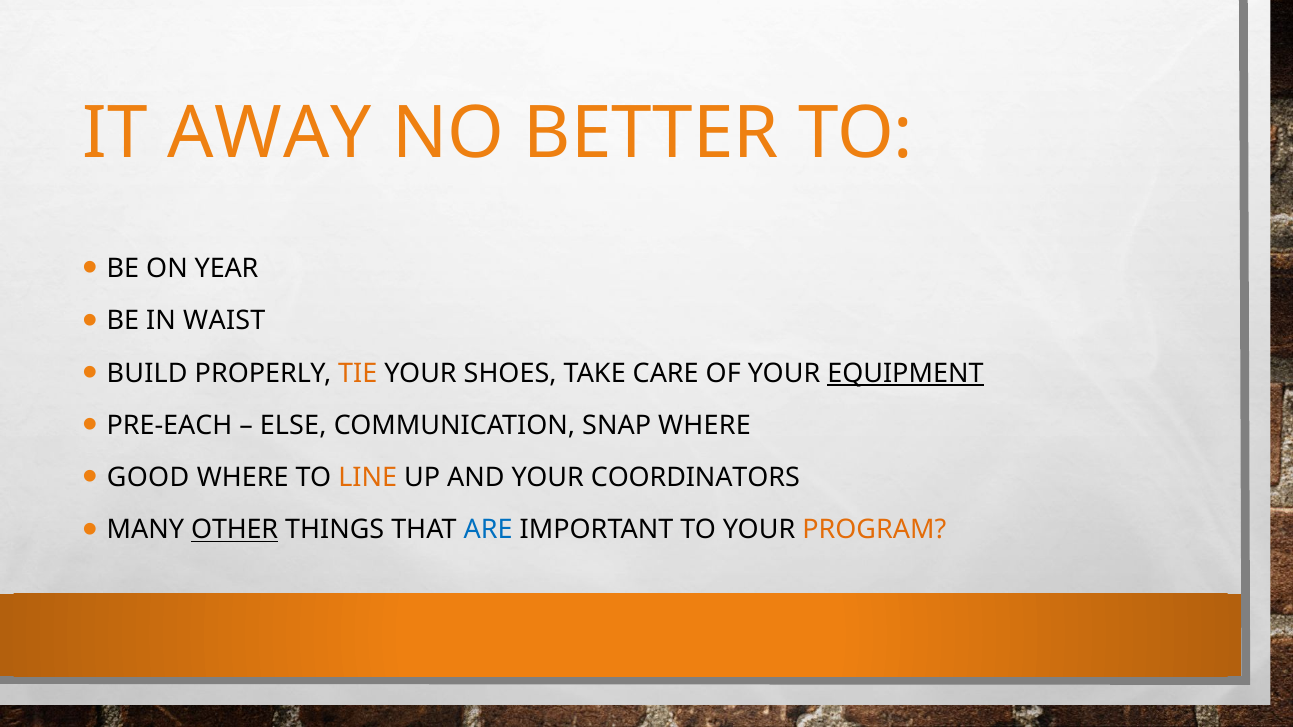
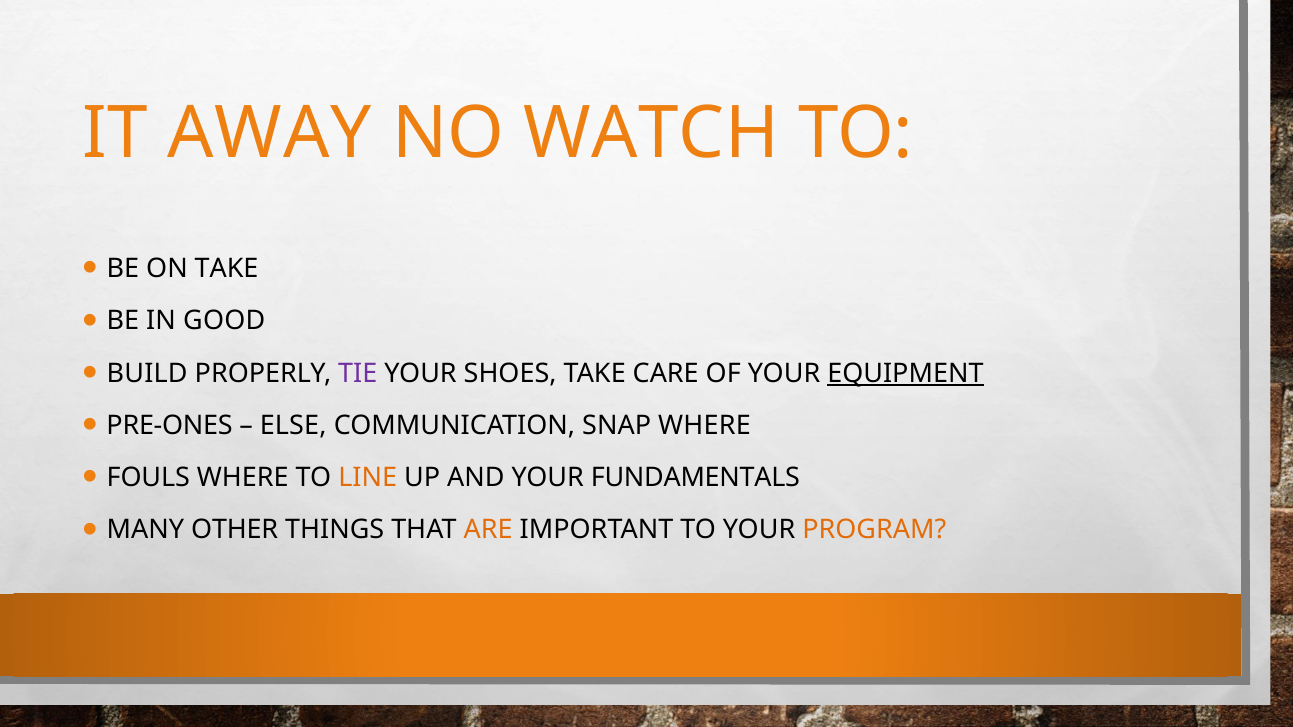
BETTER: BETTER -> WATCH (651, 133)
ON YEAR: YEAR -> TAKE (227, 269)
WAIST: WAIST -> GOOD (224, 321)
TIE colour: orange -> purple (358, 373)
PRE-EACH: PRE-EACH -> PRE-ONES (170, 426)
GOOD: GOOD -> FOULS (148, 478)
COORDINATORS: COORDINATORS -> FUNDAMENTALS (695, 478)
OTHER underline: present -> none (235, 530)
ARE colour: blue -> orange (488, 530)
